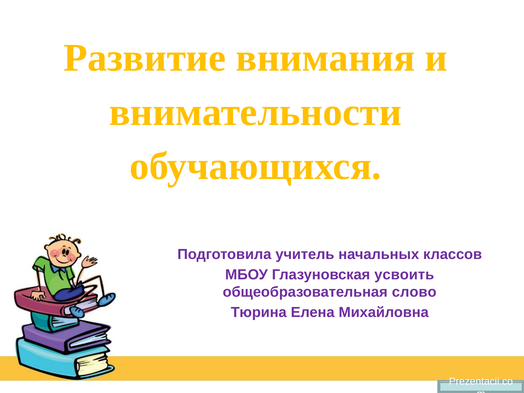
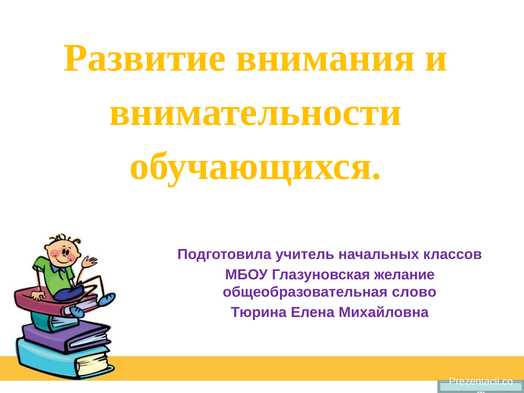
усвоить: усвоить -> желание (404, 275)
